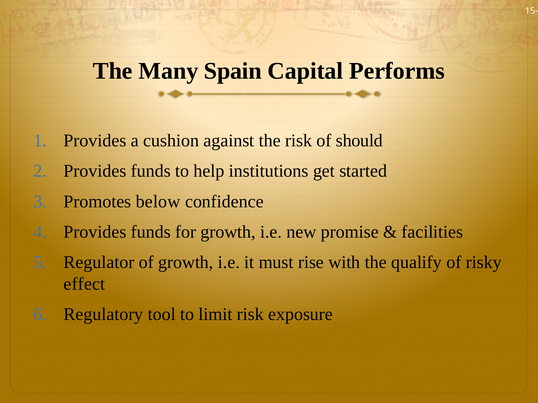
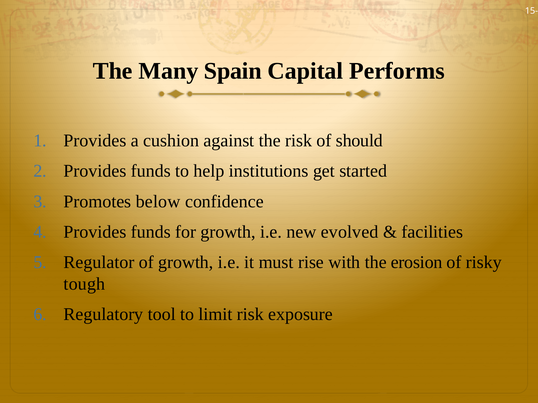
promise: promise -> evolved (350, 232)
qualify: qualify -> erosion (417, 263)
effect: effect -> tough (84, 284)
